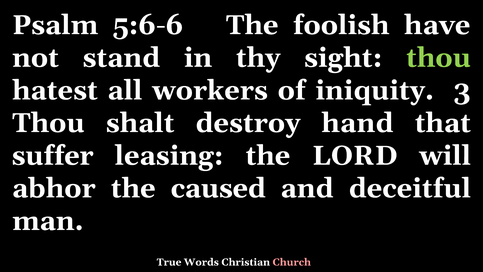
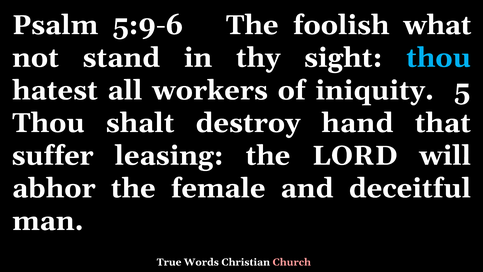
5:6-6: 5:6-6 -> 5:9-6 (148, 25)
have: have -> what (437, 25)
thou colour: light green -> light blue (439, 58)
3: 3 -> 5 (462, 90)
caused: caused -> female (218, 188)
